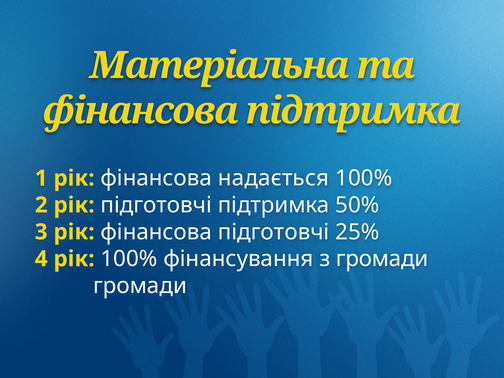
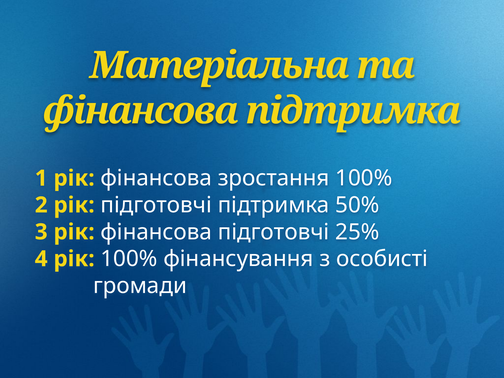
надається: надається -> зростання (274, 178)
з громади: громади -> особисті (382, 259)
